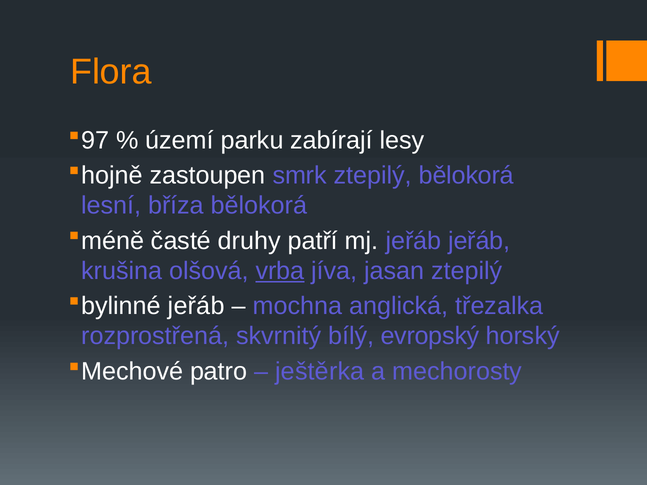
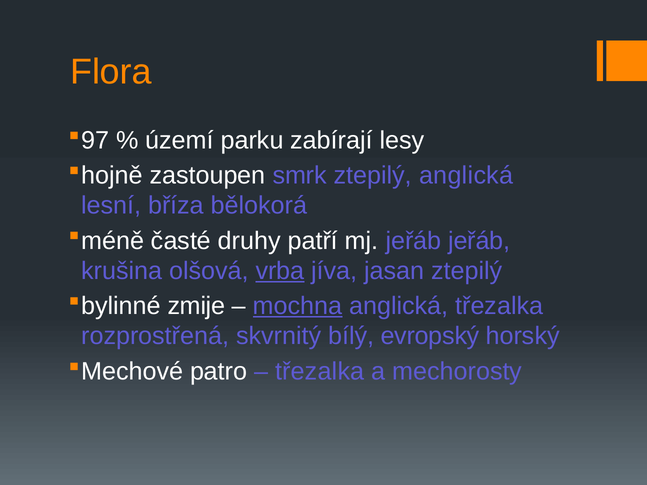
ztepilý bělokorá: bělokorá -> anglická (466, 176)
jeřáb: jeřáb -> zmije (196, 306)
mochna underline: none -> present (298, 306)
ještěrka: ještěrka -> třezalka (320, 371)
